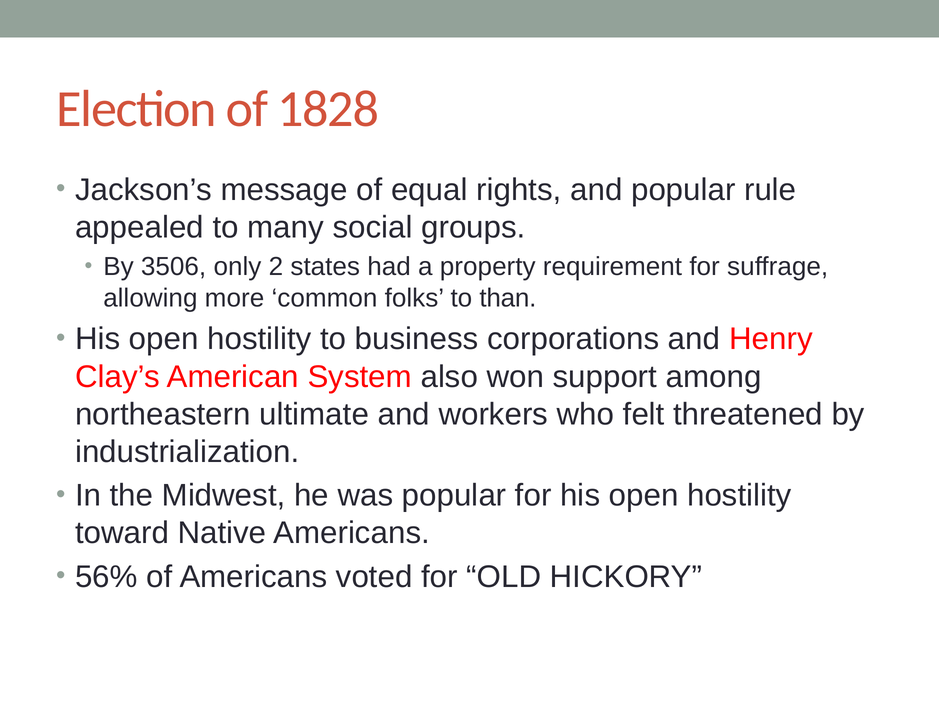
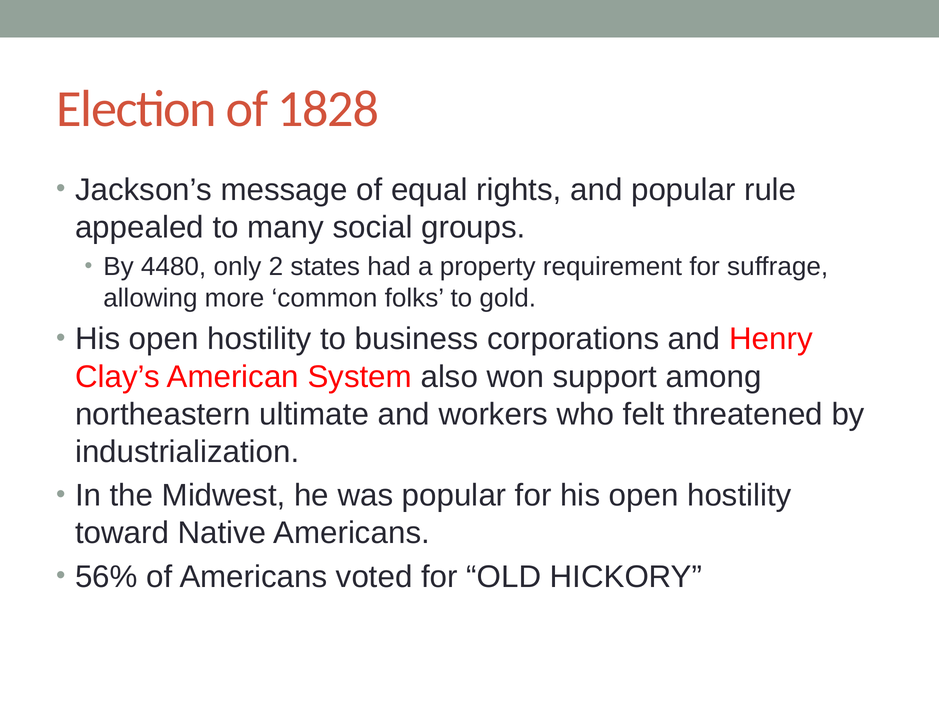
3506: 3506 -> 4480 (174, 267)
than: than -> gold (508, 298)
